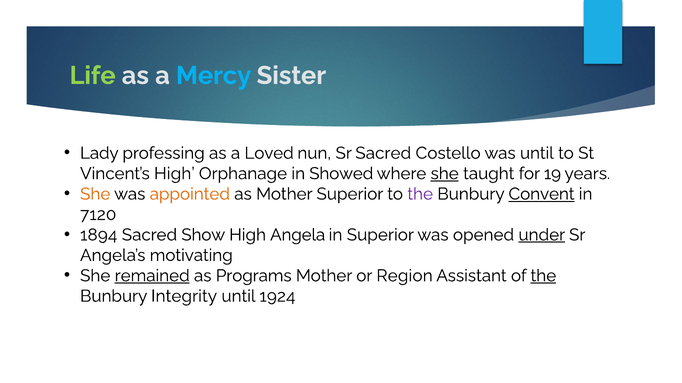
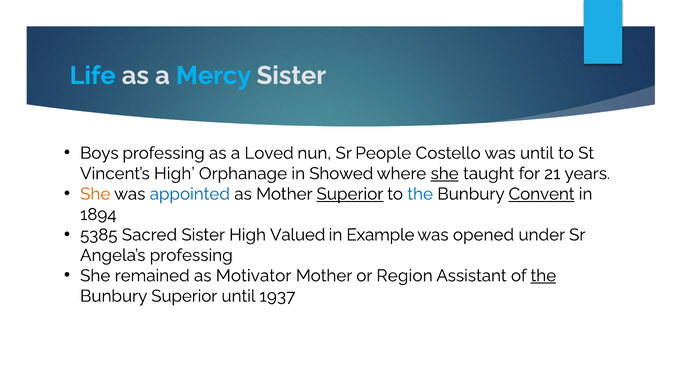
Life colour: light green -> light blue (93, 76)
Lady: Lady -> Boys (99, 153)
Sr Sacred: Sacred -> People (383, 153)
19: 19 -> 21 (552, 174)
appointed colour: orange -> blue (190, 194)
Superior underline: none -> present (350, 194)
the colour: purple -> blue (420, 194)
7120: 7120 -> 1894 (98, 215)
1894: 1894 -> 5385 (99, 235)
Sacred Show: Show -> Sister (203, 235)
Angela: Angela -> Valued (298, 235)
in Superior: Superior -> Example (380, 235)
under underline: present -> none (542, 235)
Angela’s motivating: motivating -> professing (191, 256)
remained underline: present -> none (152, 276)
Programs: Programs -> Motivator (254, 276)
Bunbury Integrity: Integrity -> Superior (184, 297)
1924: 1924 -> 1937 (277, 297)
